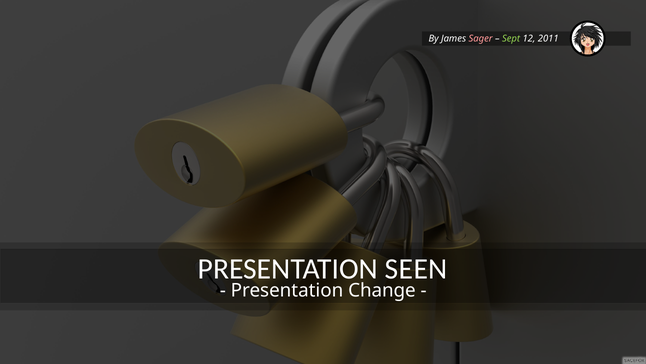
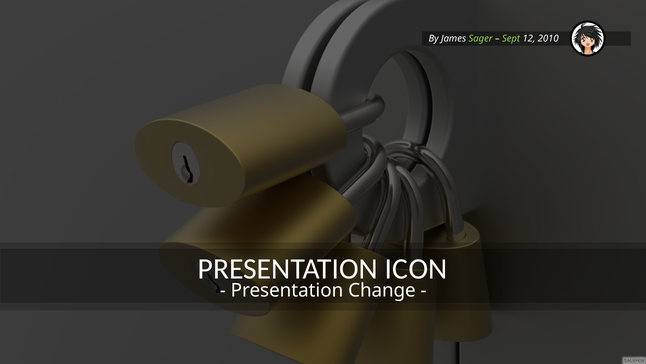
Sager colour: pink -> light green (481, 38)
2011: 2011 -> 2010 (548, 38)
SEEN: SEEN -> ICON (416, 268)
